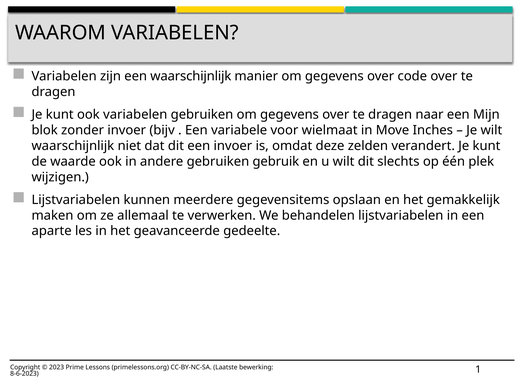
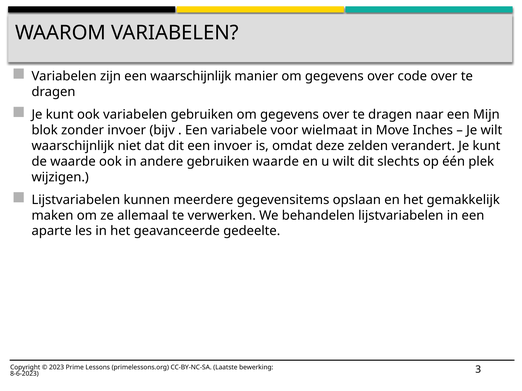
gebruiken gebruik: gebruik -> waarde (276, 162)
1: 1 -> 3 (478, 370)
